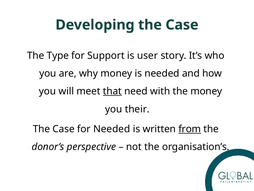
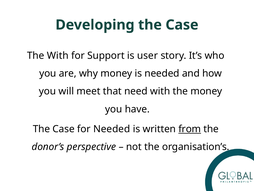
The Type: Type -> With (58, 55)
that underline: present -> none (112, 91)
their: their -> have (137, 109)
